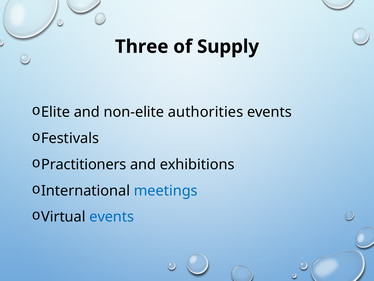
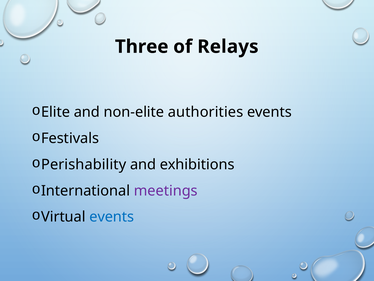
Supply: Supply -> Relays (228, 47)
Practitioners: Practitioners -> Perishability (84, 164)
meetings colour: blue -> purple (166, 190)
